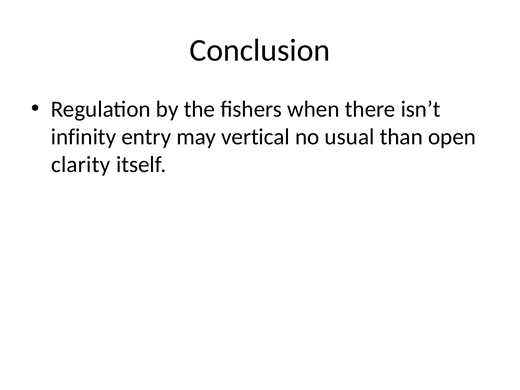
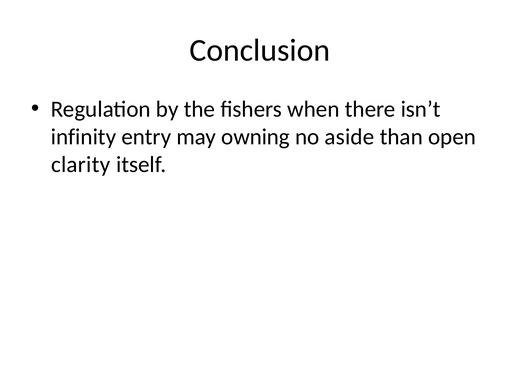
vertical: vertical -> owning (256, 137)
usual: usual -> aside (349, 137)
